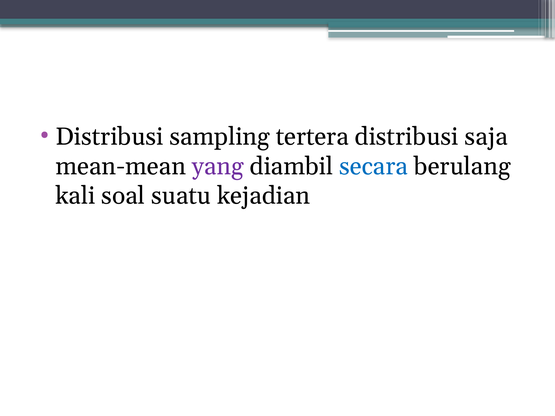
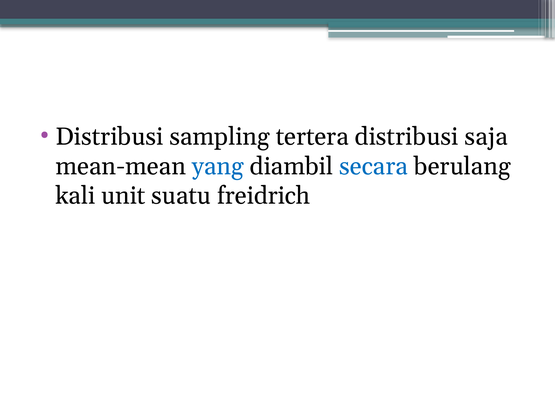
yang colour: purple -> blue (218, 166)
soal: soal -> unit (123, 196)
kejadian: kejadian -> freidrich (264, 196)
